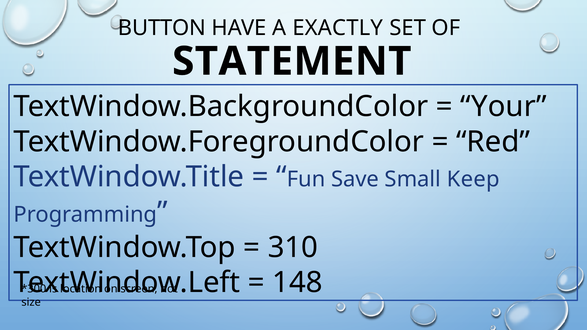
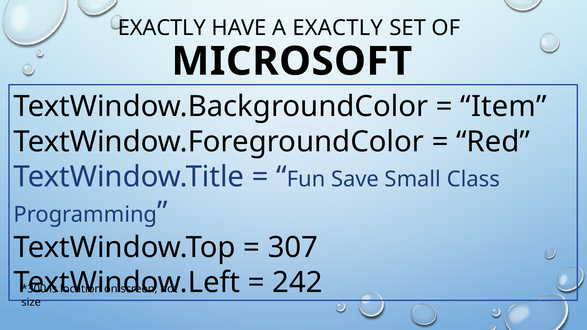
BUTTON: BUTTON -> EXACTLY (162, 28)
STATEMENT: STATEMENT -> MICROSOFT (292, 61)
Your: Your -> Item (504, 107)
Keep: Keep -> Class (473, 179)
310: 310 -> 307 (293, 247)
148: 148 -> 242 (297, 283)
